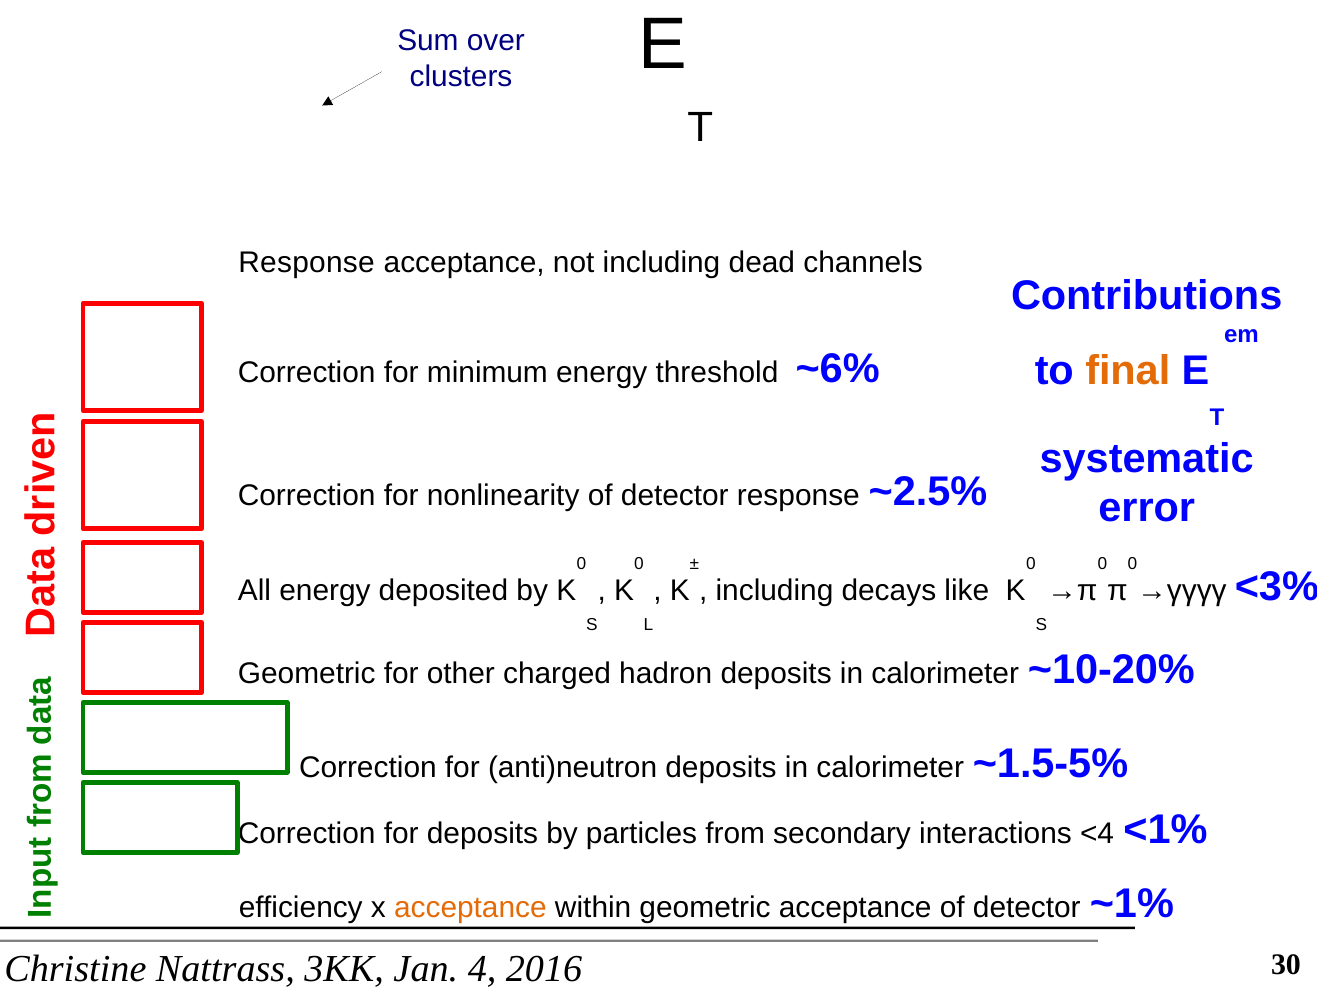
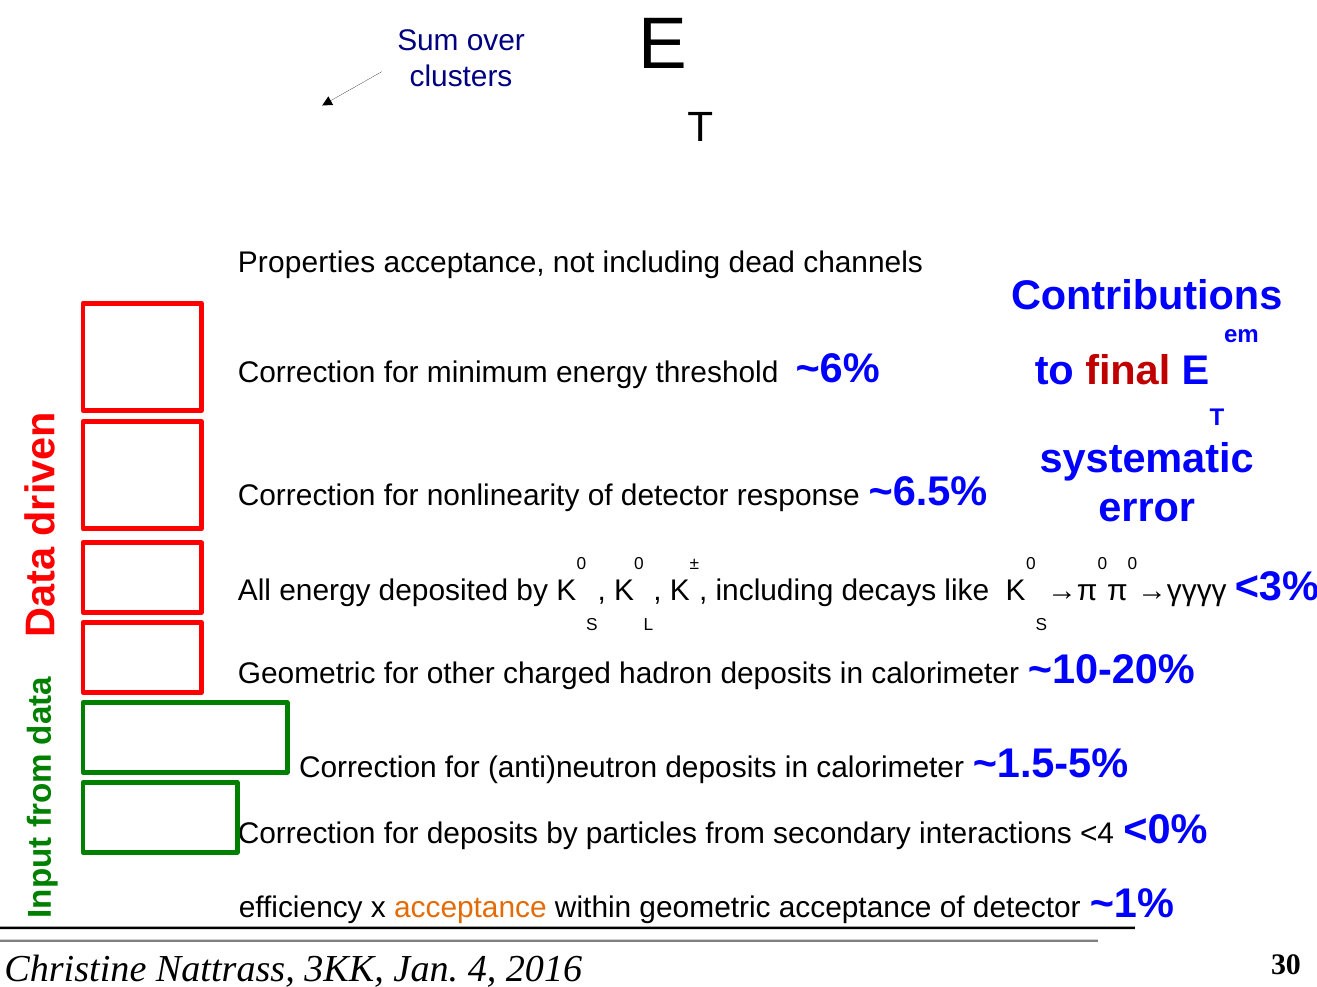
Response: Response -> Properties (307, 263)
final colour: orange -> red (1128, 371)
~2.5%: ~2.5% -> ~6.5% (928, 492)
<1%: <1% -> <0% (1165, 830)
